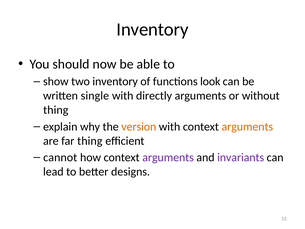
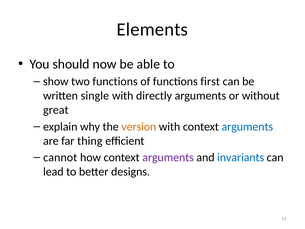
Inventory: Inventory -> Elements (152, 30)
two inventory: inventory -> functions (115, 81)
look: look -> first (210, 81)
thing: thing -> great (56, 110)
arguments colour: orange -> blue (247, 126)
invariants colour: purple -> blue (241, 157)
